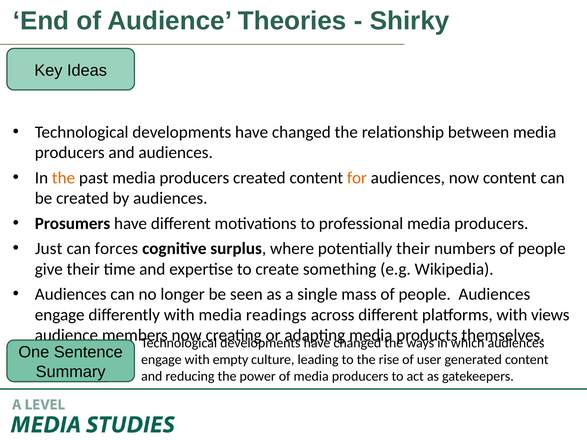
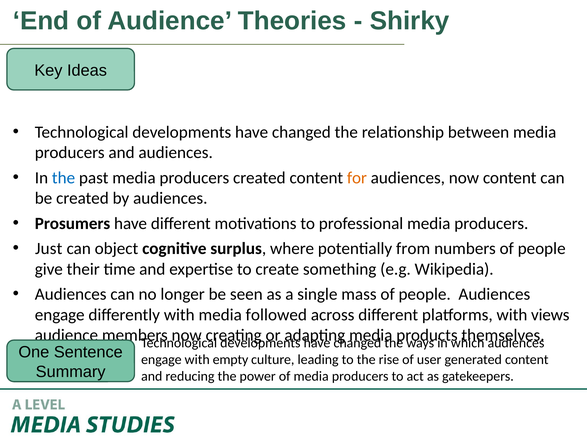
the colour: orange -> blue (64, 178)
forces: forces -> object (116, 249)
potentially their: their -> from (413, 249)
readings: readings -> followed (276, 315)
